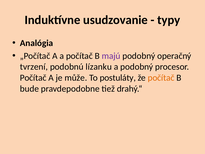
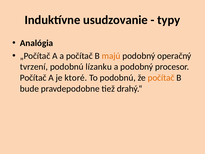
majú colour: purple -> orange (111, 56)
může: může -> ktoré (76, 78)
To postuláty: postuláty -> podobnú (118, 78)
